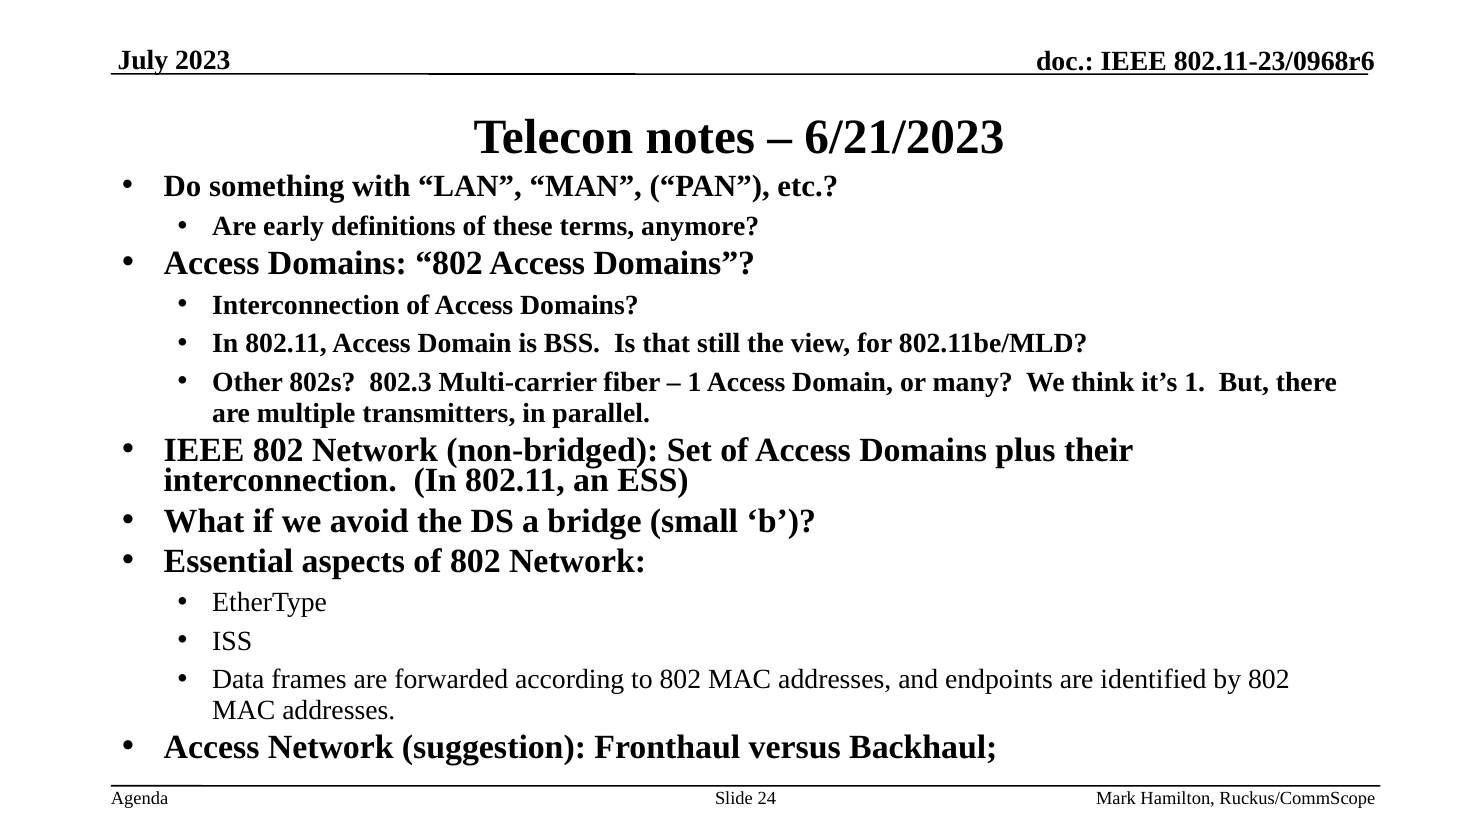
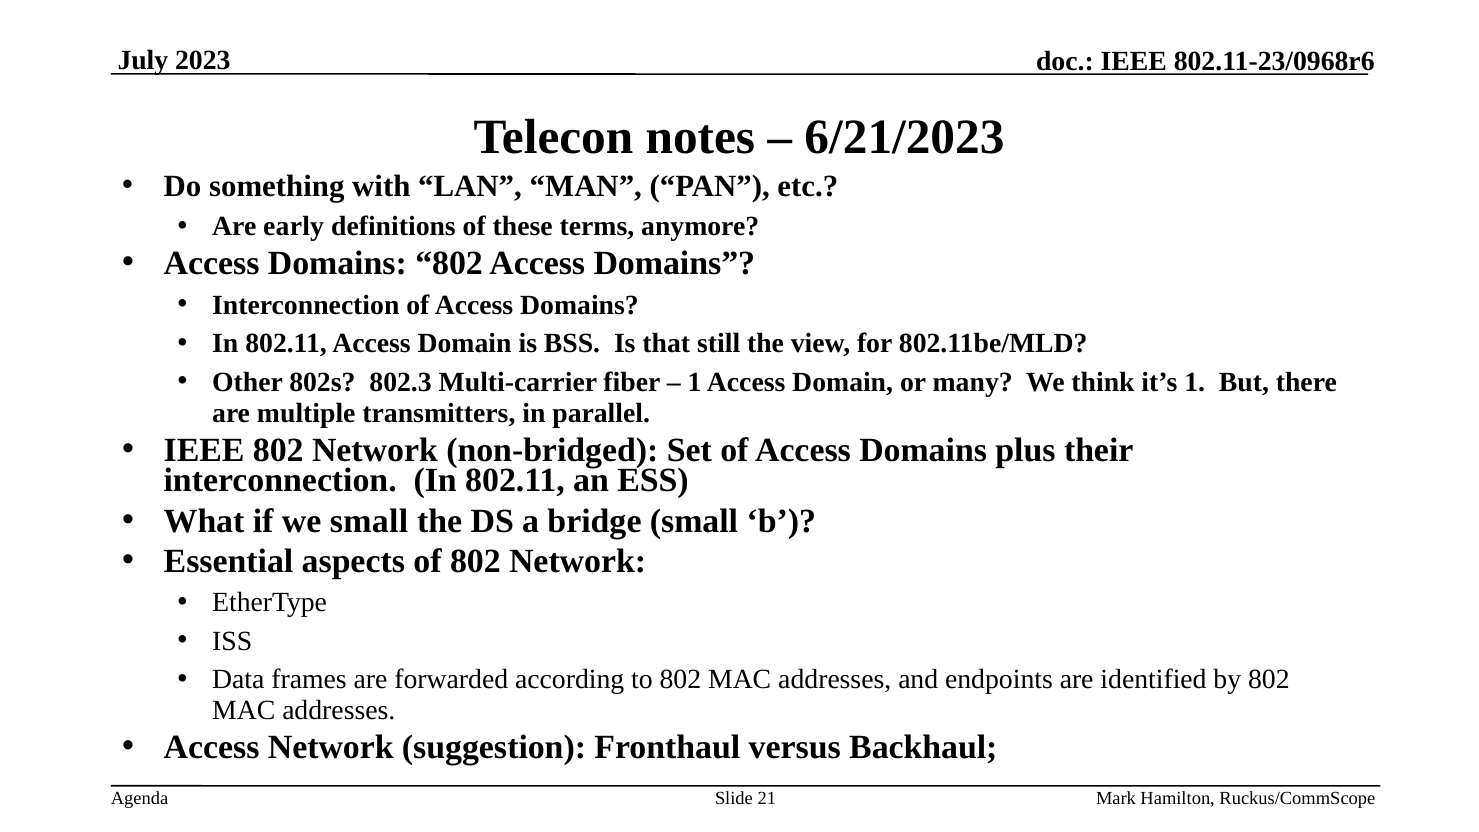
we avoid: avoid -> small (369, 521)
24: 24 -> 21 (767, 798)
